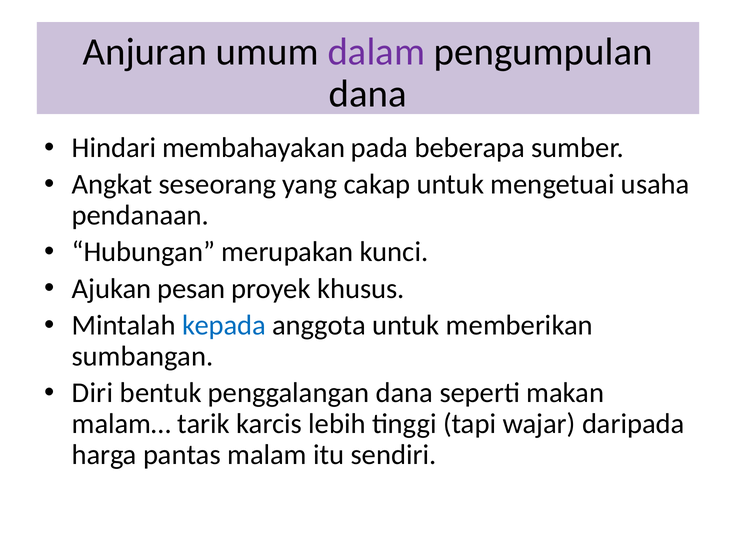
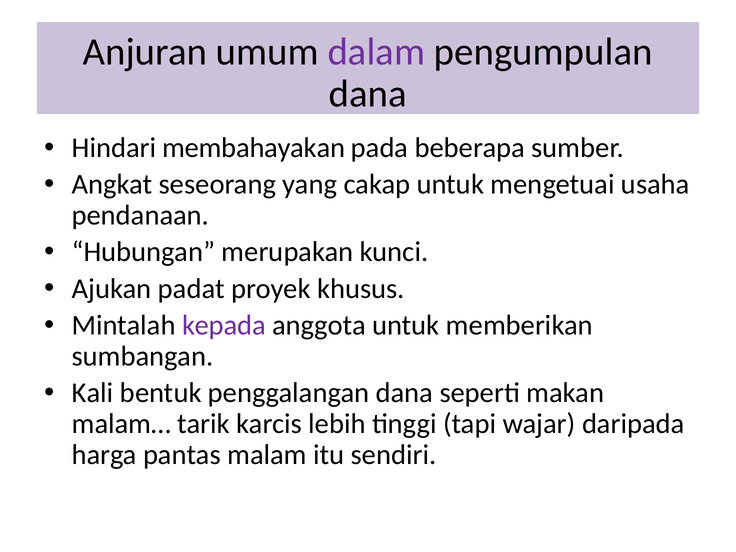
pesan: pesan -> padat (191, 289)
kepada colour: blue -> purple (224, 325)
Diri: Diri -> Kali (93, 393)
